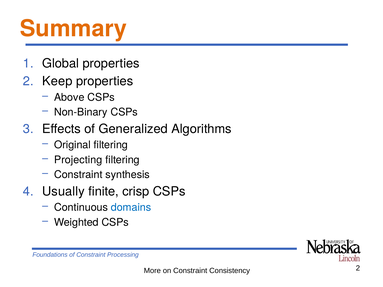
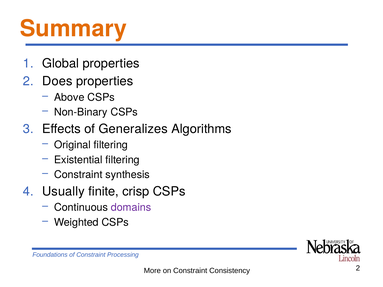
Keep: Keep -> Does (57, 81)
Generalized: Generalized -> Generalizes (133, 129)
Projecting: Projecting -> Existential (78, 160)
domains colour: blue -> purple (131, 208)
